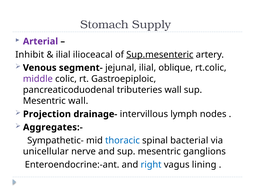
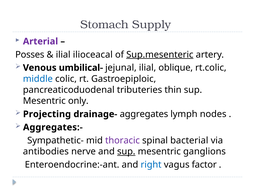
Inhibit: Inhibit -> Posses (30, 55)
segment-: segment- -> umbilical- (81, 68)
middle colour: purple -> blue (38, 79)
tributeries wall: wall -> thin (173, 90)
Mesentric wall: wall -> only (78, 101)
Projection: Projection -> Projecting (47, 114)
intervillous: intervillous -> aggregates (144, 114)
thoracic colour: blue -> purple (123, 141)
unicellular: unicellular -> antibodies (46, 152)
sup underline: none -> present (126, 152)
lining: lining -> factor (204, 165)
